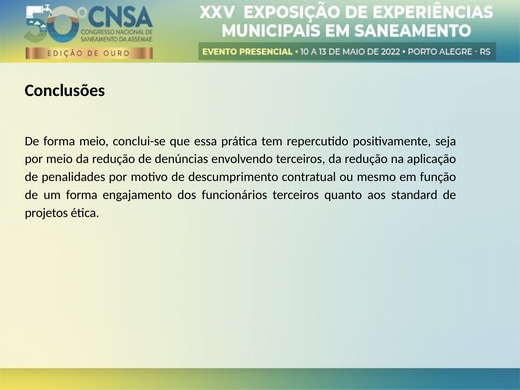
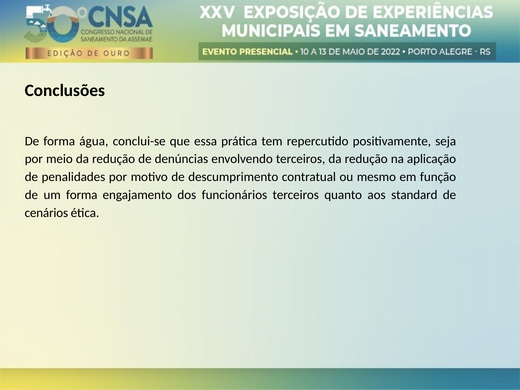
forma meio: meio -> água (94, 141)
projetos: projetos -> cenários (46, 213)
